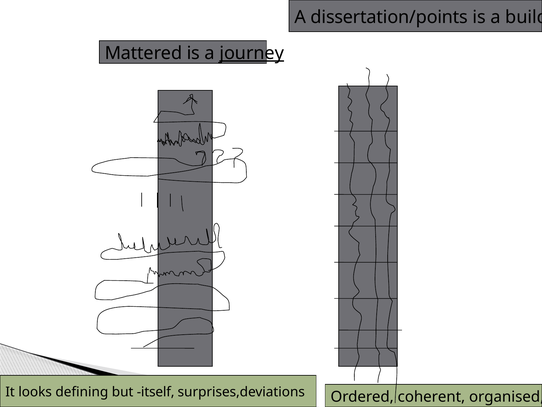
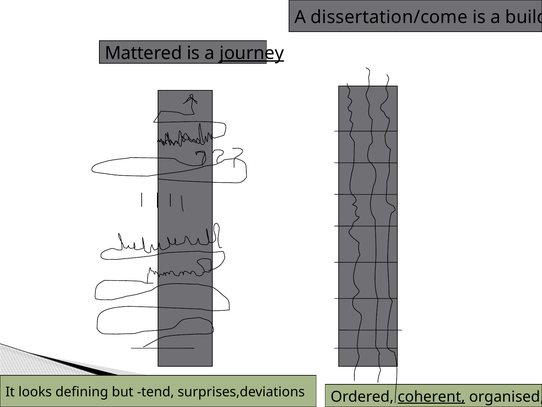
dissertation/points: dissertation/points -> dissertation/come (389, 17)
itself: itself -> tend (156, 392)
coherent underline: none -> present (431, 396)
